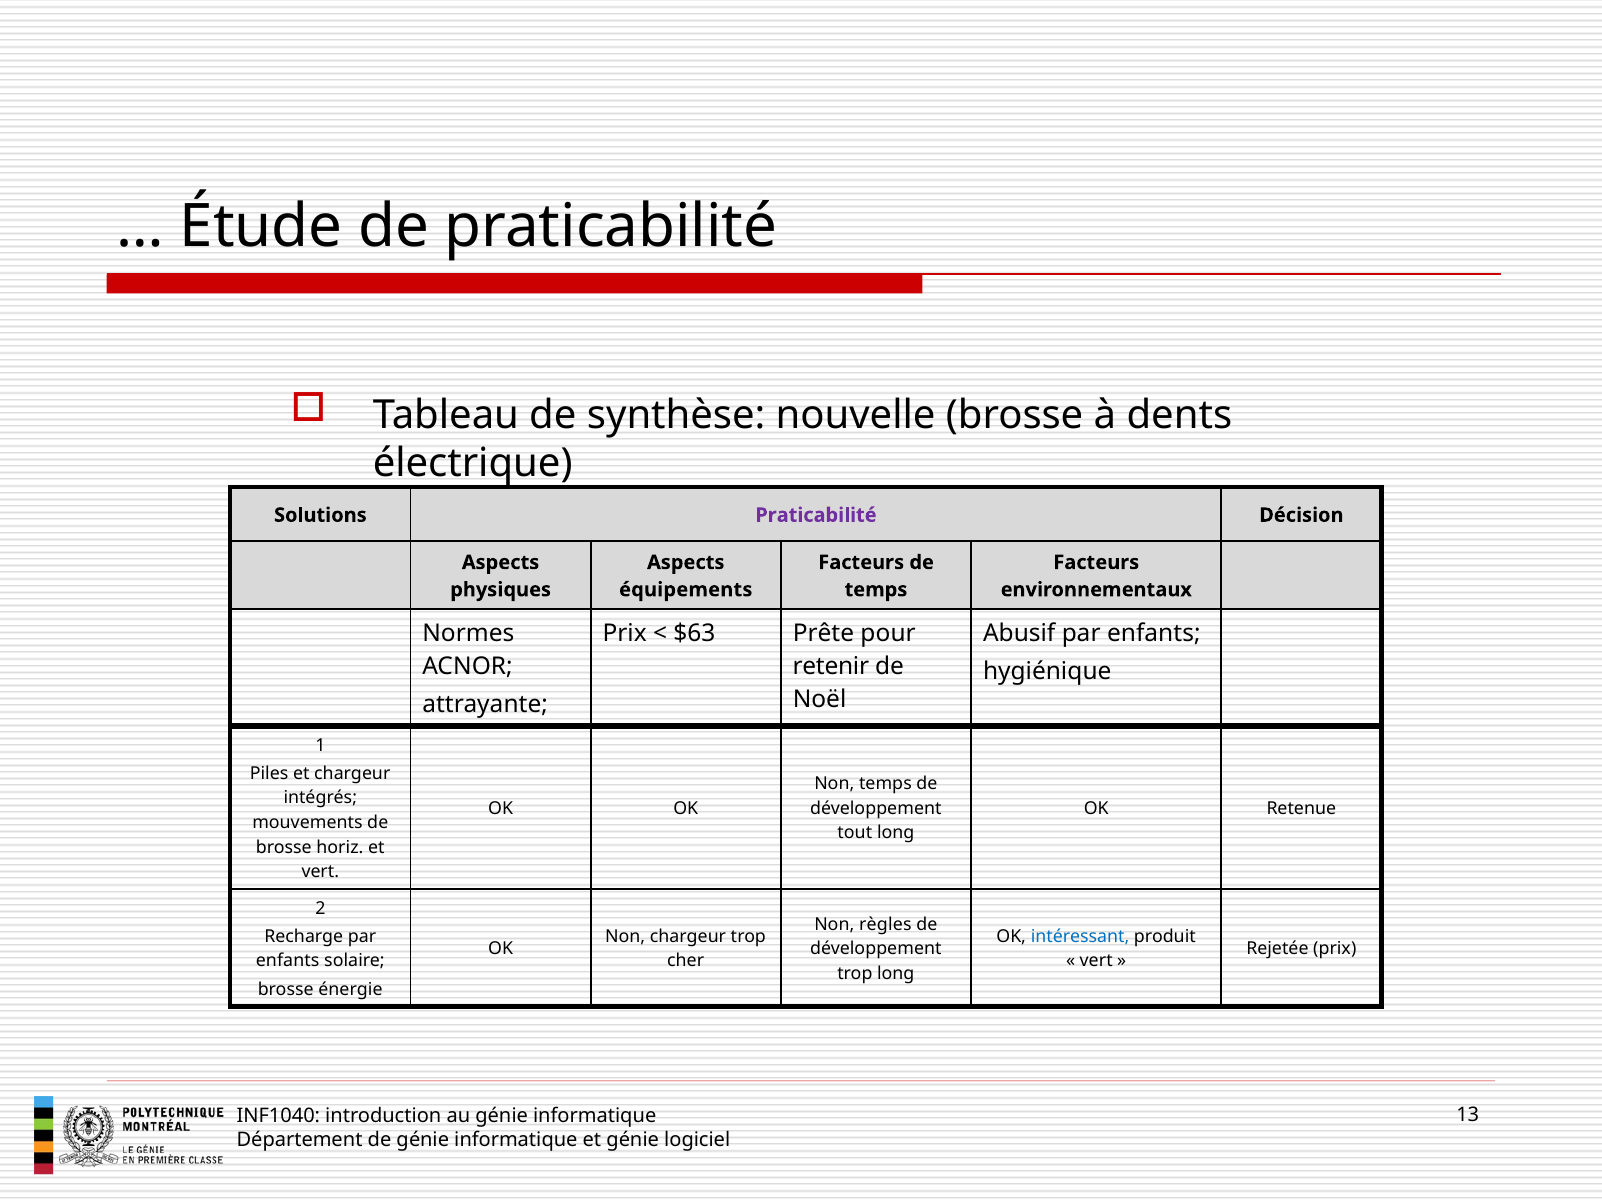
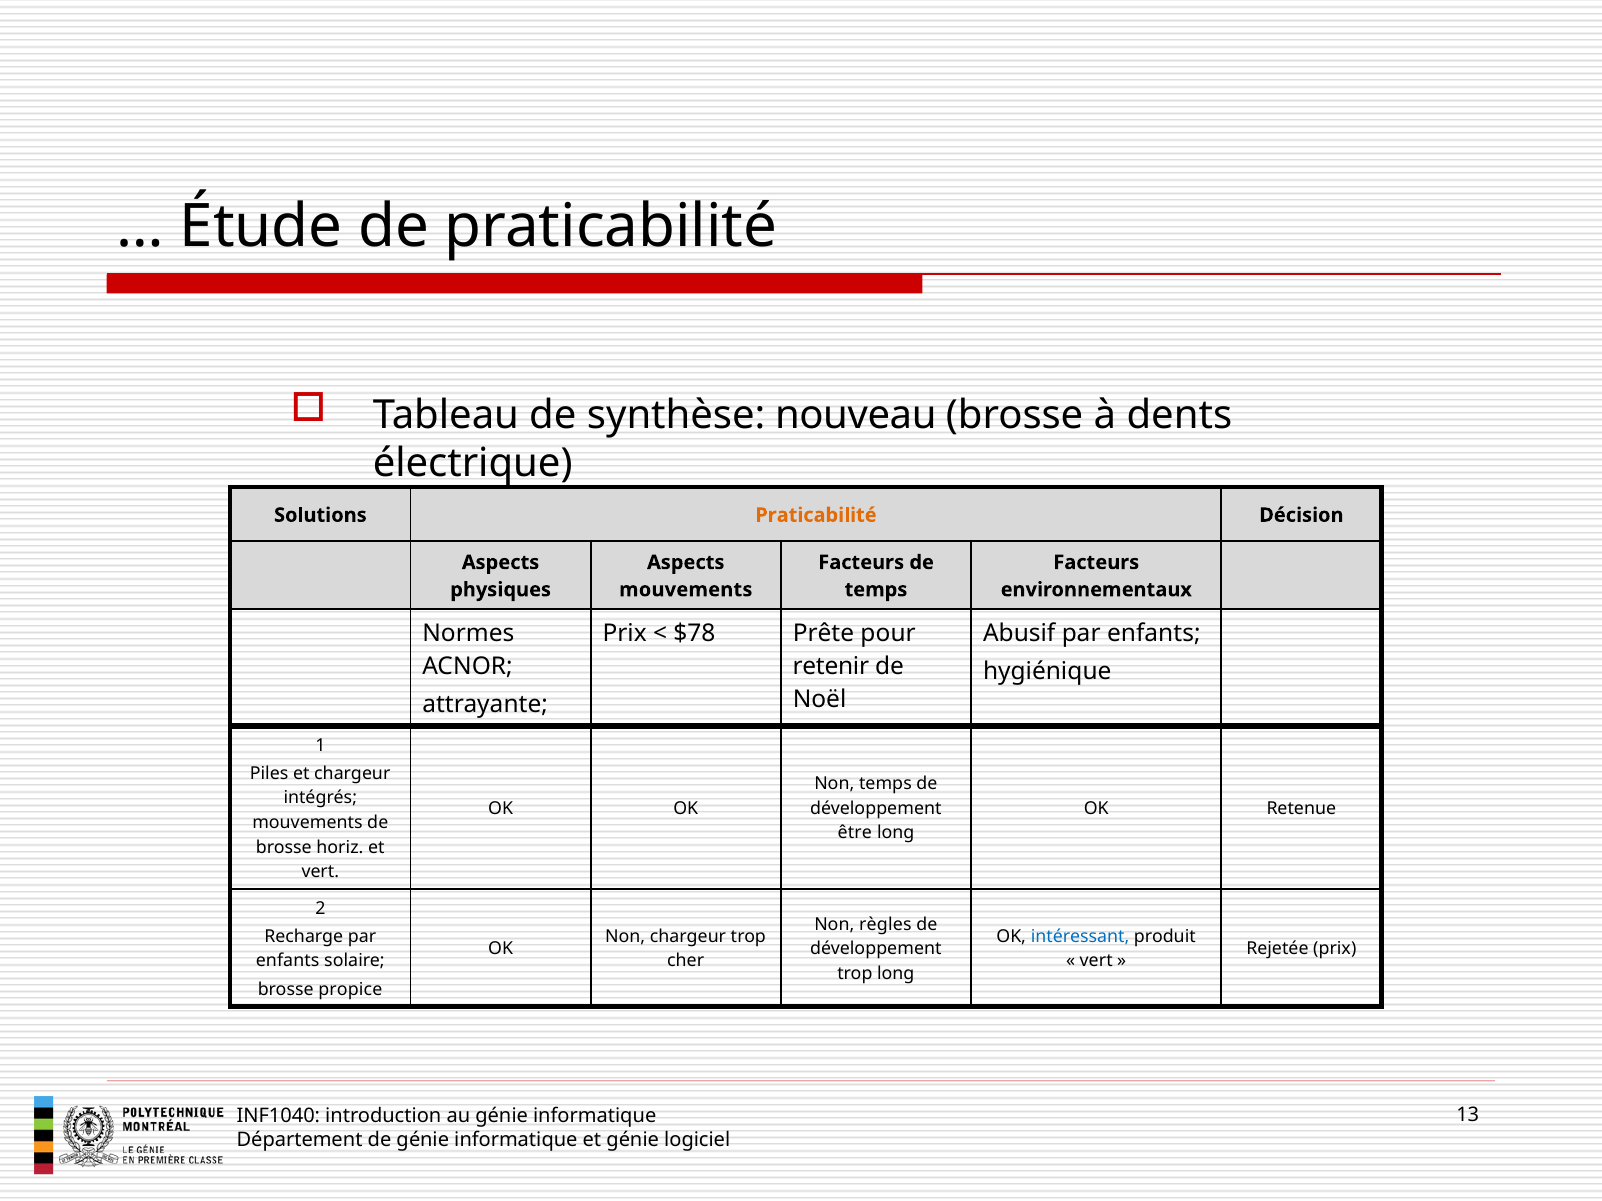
nouvelle: nouvelle -> nouveau (856, 415)
Praticabilité colour: purple -> orange (816, 515)
équipements: équipements -> mouvements (686, 590)
$63: $63 -> $78 (694, 633)
tout: tout -> être (855, 833)
énergie: énergie -> propice (350, 990)
